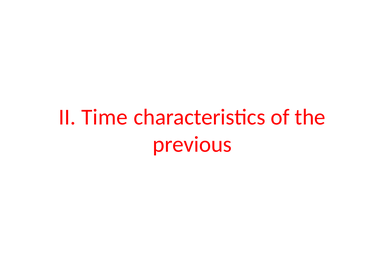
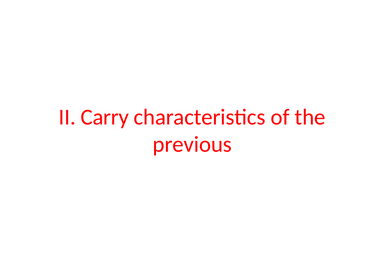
Time: Time -> Carry (105, 117)
